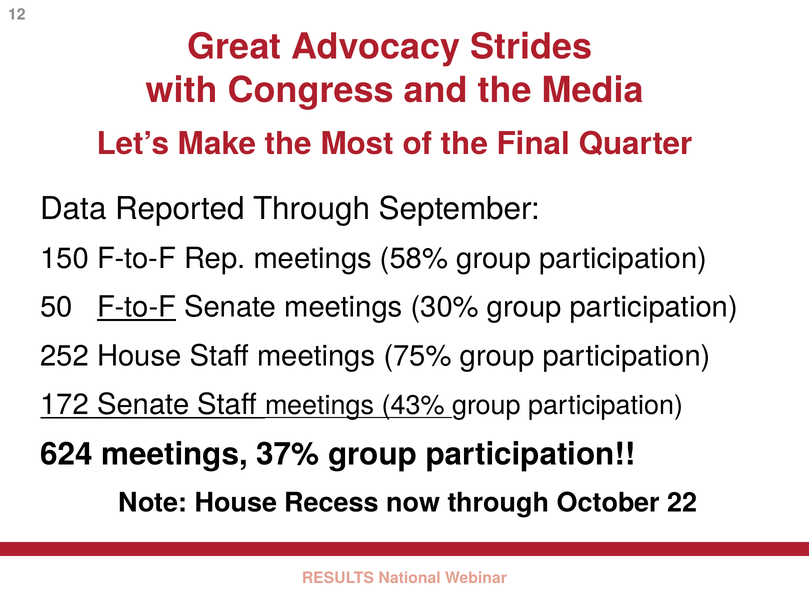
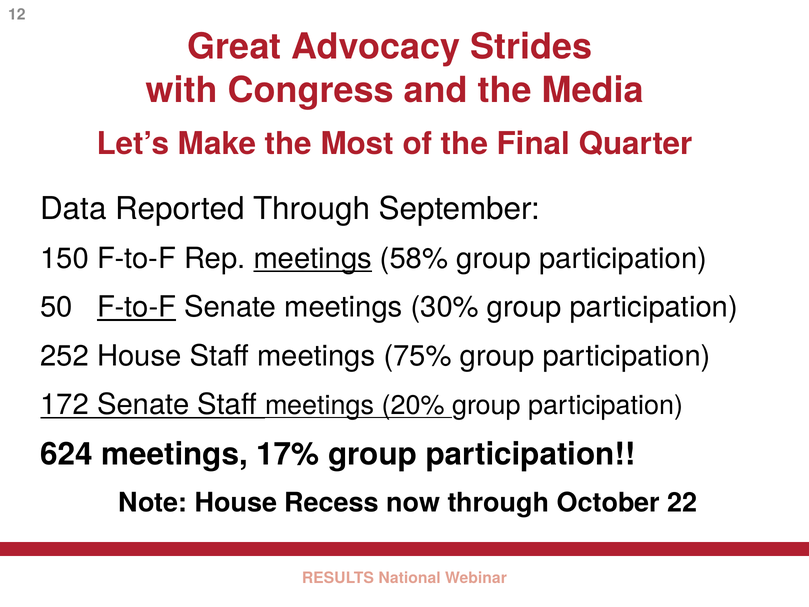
meetings underline: none -> present (313, 259)
43%: 43% -> 20% (413, 405)
37%: 37% -> 17% (288, 454)
